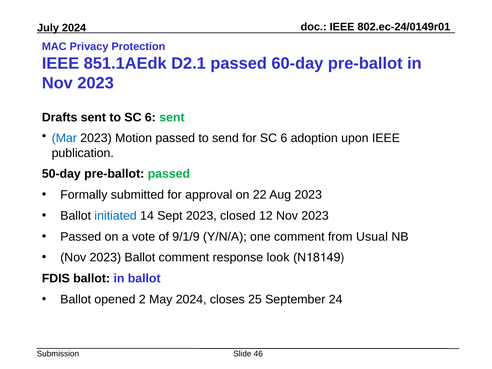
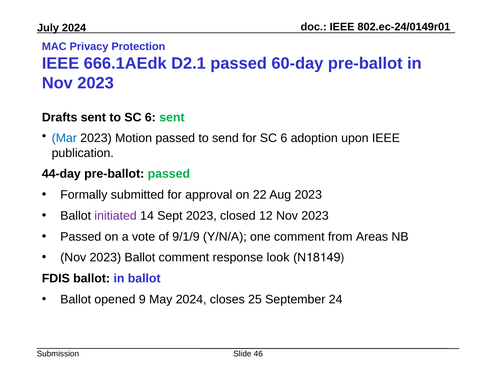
851.1AEdk: 851.1AEdk -> 666.1AEdk (125, 63)
50-day: 50-day -> 44-day (61, 174)
initiated colour: blue -> purple (116, 216)
Usual: Usual -> Areas (372, 237)
2: 2 -> 9 (142, 299)
